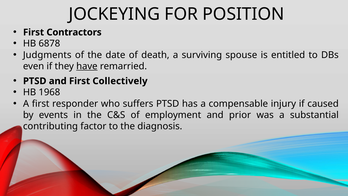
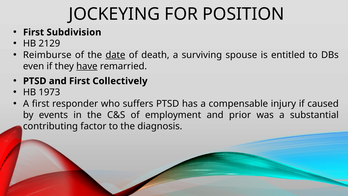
Contractors: Contractors -> Subdivision (74, 32)
6878: 6878 -> 2129 (49, 44)
Judgments: Judgments -> Reimburse (47, 55)
date underline: none -> present (115, 55)
1968: 1968 -> 1973 (49, 92)
